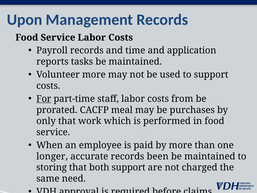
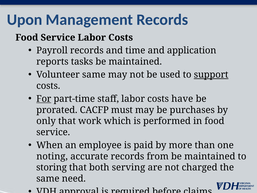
Volunteer more: more -> same (94, 75)
support underline: none -> present (211, 75)
from: from -> have (182, 99)
meal: meal -> must (122, 110)
longer: longer -> noting (52, 156)
been: been -> from (158, 156)
both support: support -> serving (129, 167)
